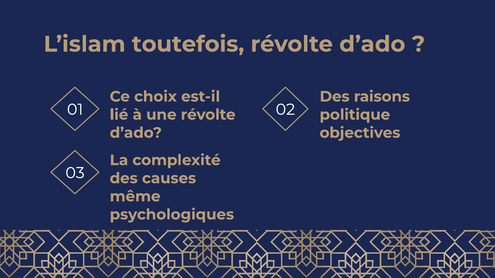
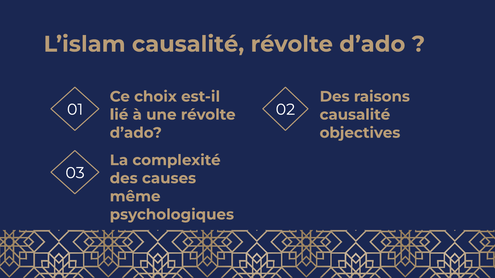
L’islam toutefois: toutefois -> causalité (188, 44)
politique: politique -> causalité (355, 115)
